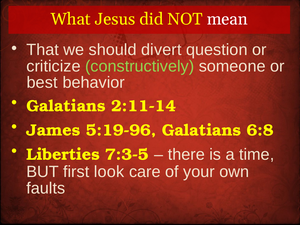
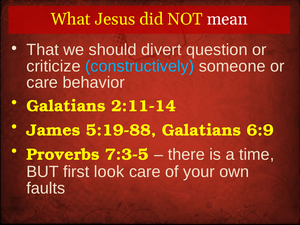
constructively colour: light green -> light blue (140, 66)
best: best -> care (42, 83)
5:19-96: 5:19-96 -> 5:19-88 (121, 130)
6:8: 6:8 -> 6:9 (260, 130)
Liberties: Liberties -> Proverbs (63, 155)
